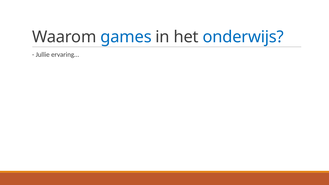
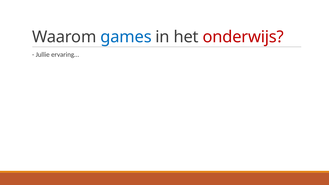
onderwijs colour: blue -> red (243, 37)
